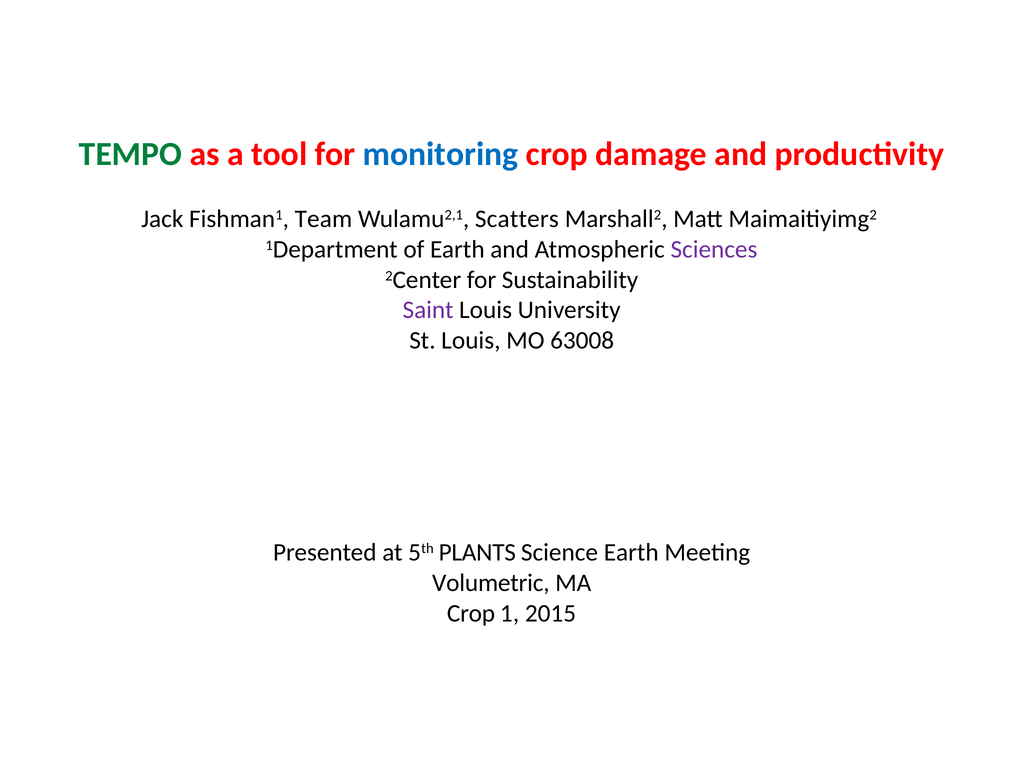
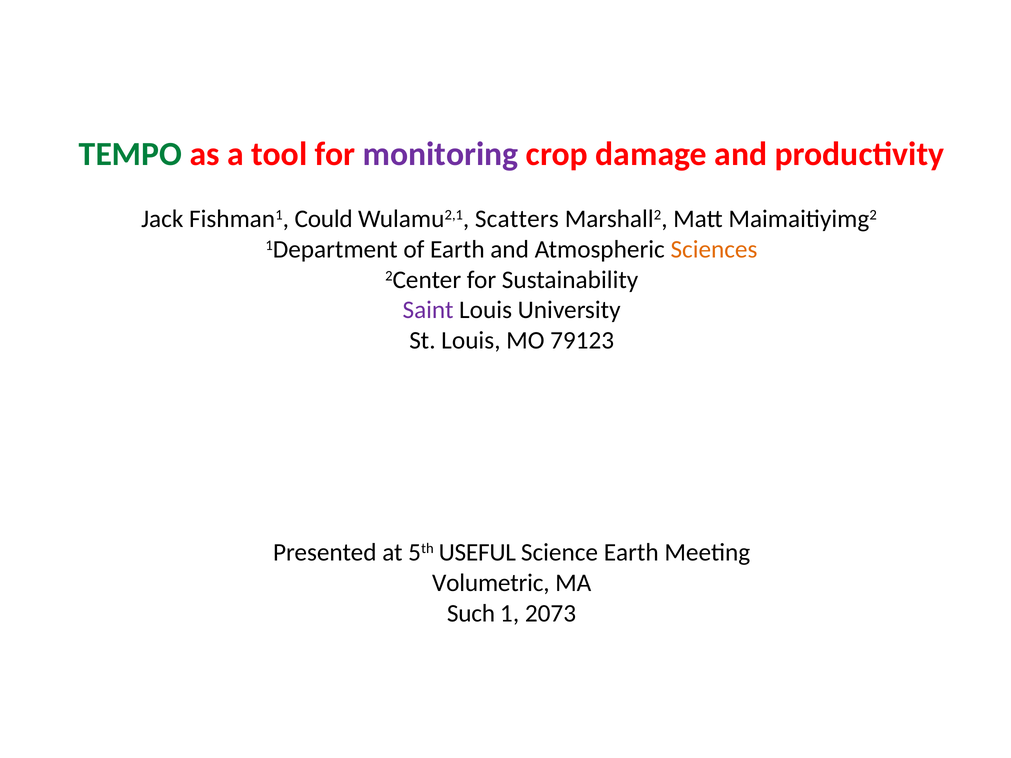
monitoring colour: blue -> purple (441, 154)
Team: Team -> Could (324, 219)
Sciences colour: purple -> orange (714, 250)
63008: 63008 -> 79123 (582, 340)
PLANTS: PLANTS -> USEFUL (477, 553)
Crop: Crop -> Such (471, 613)
2015: 2015 -> 2073 (550, 613)
